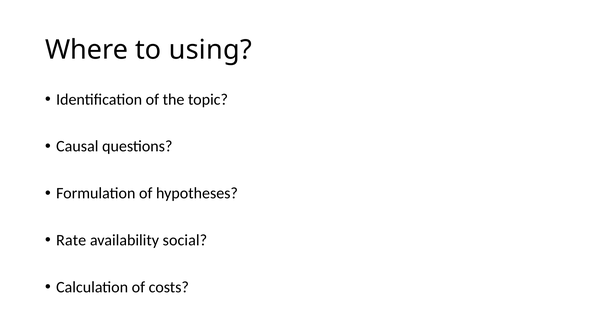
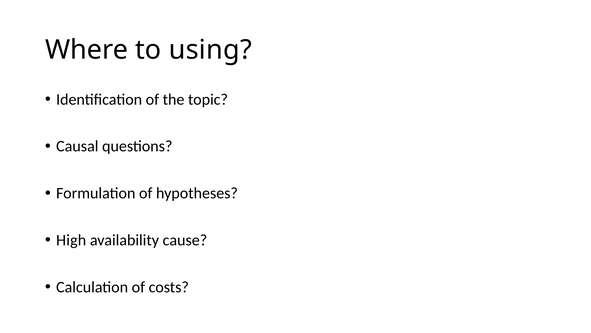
Rate: Rate -> High (71, 240)
social: social -> cause (185, 240)
